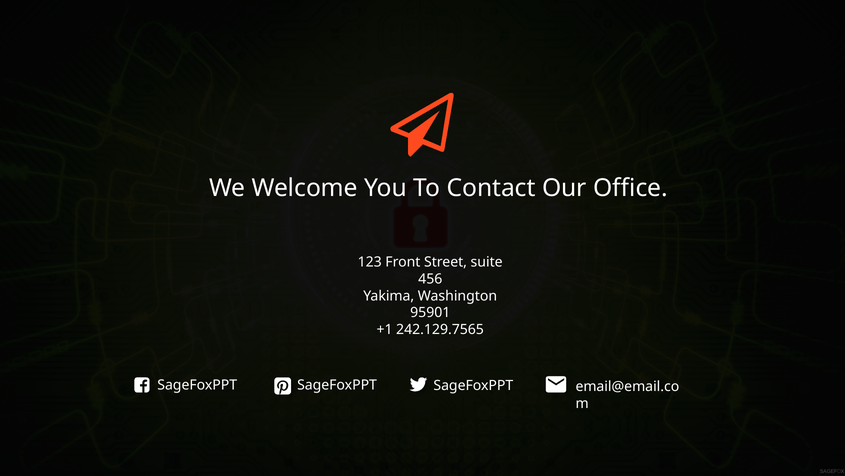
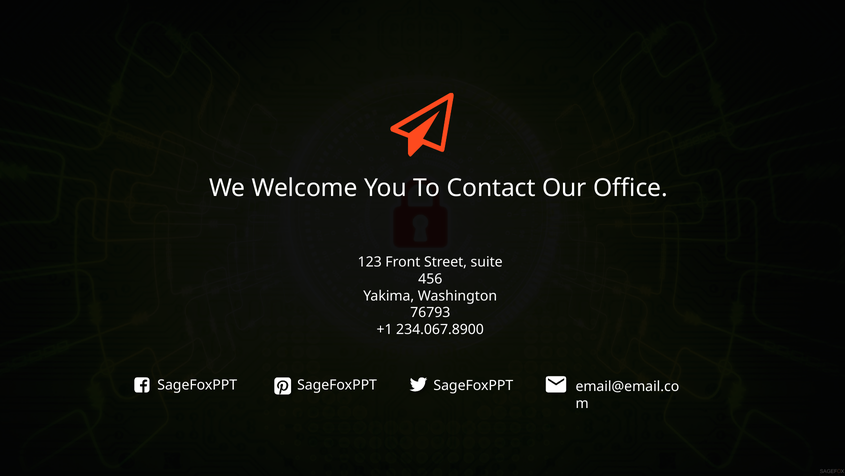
95901: 95901 -> 76793 (430, 312)
242.129.7565: 242.129.7565 -> 234.067.8900 (440, 329)
